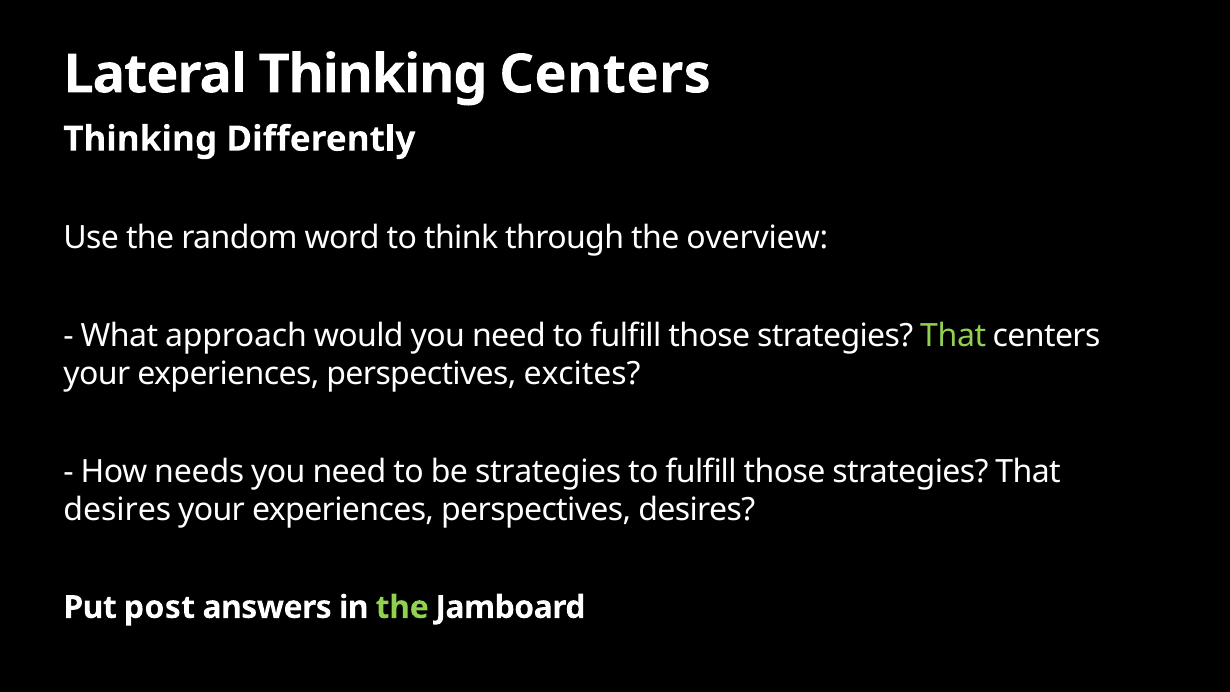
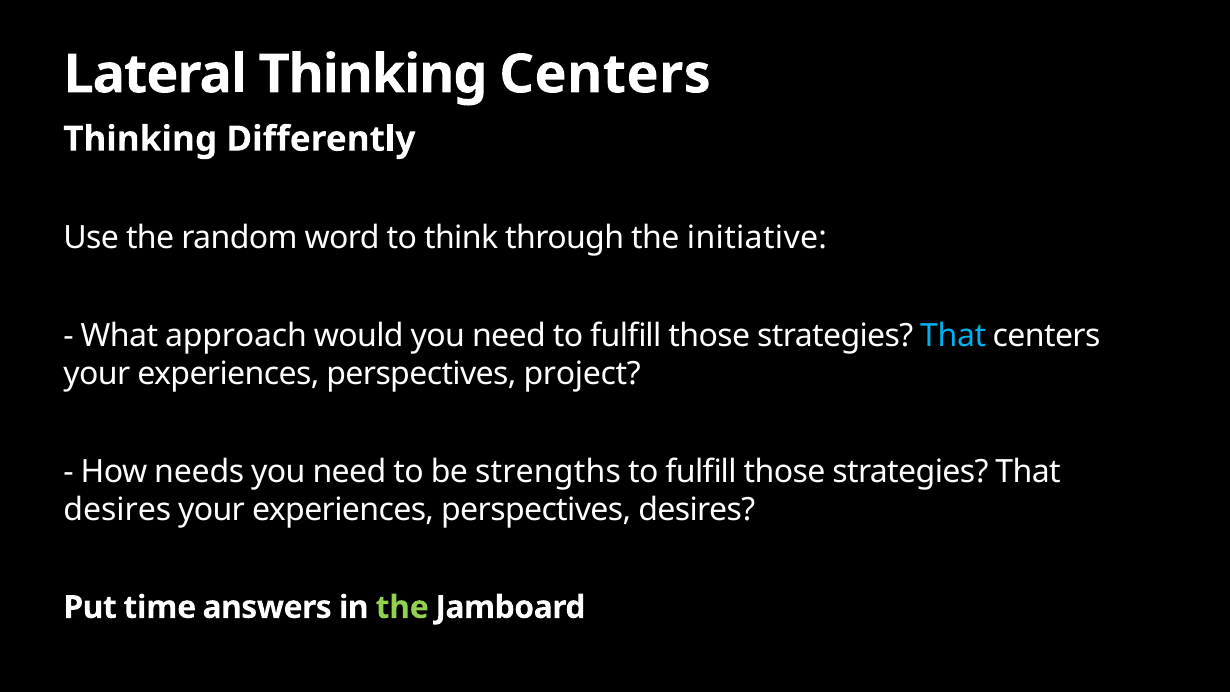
overview: overview -> initiative (757, 238)
That colour: light green -> light blue (953, 336)
excites: excites -> project (582, 374)
be strategies: strategies -> strengths (548, 472)
post: post -> time (160, 607)
